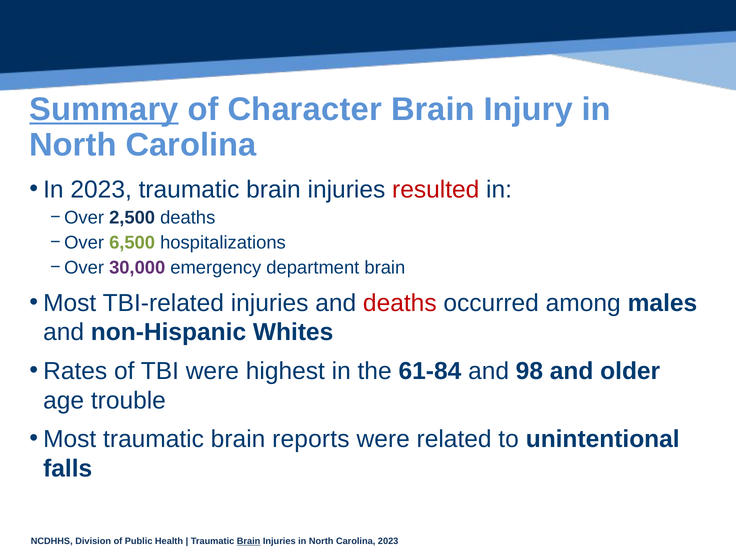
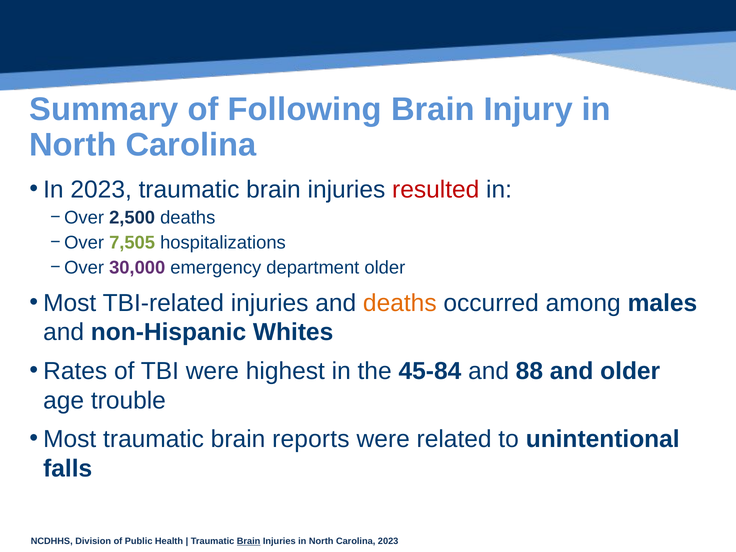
Summary underline: present -> none (104, 109)
Character: Character -> Following (305, 109)
6,500: 6,500 -> 7,505 (132, 243)
department brain: brain -> older (385, 267)
deaths colour: red -> orange (400, 303)
61-84: 61-84 -> 45-84 (430, 371)
98: 98 -> 88 (529, 371)
